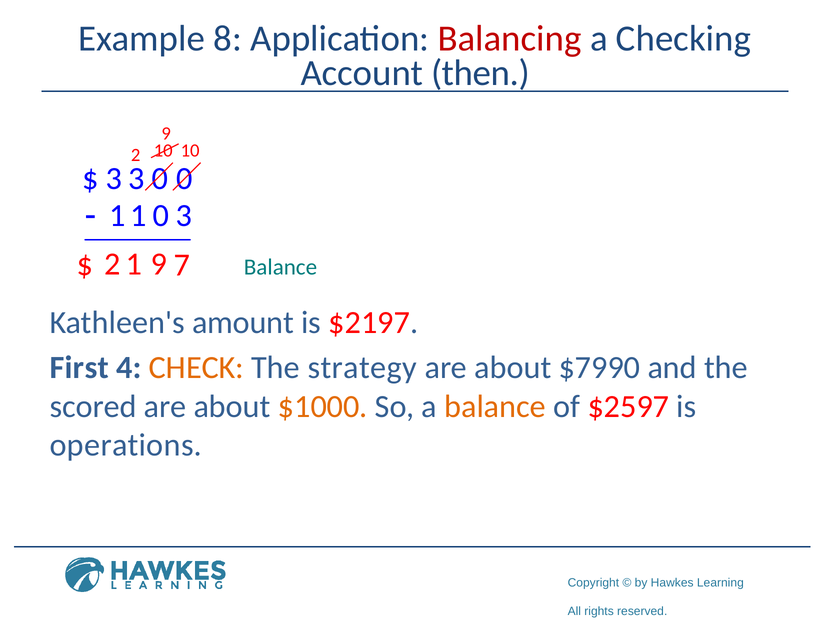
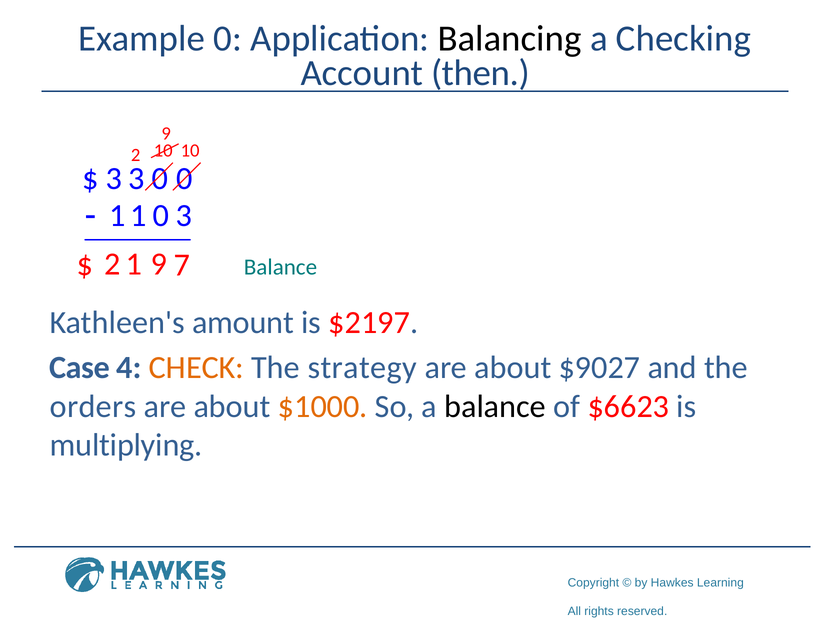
Example 8: 8 -> 0 (228, 39)
Balancing colour: red -> black (510, 39)
First: First -> Case (80, 367)
$7990: $7990 -> $9027 (599, 367)
scored: scored -> orders (93, 406)
balance colour: orange -> black (495, 406)
$2597: $2597 -> $6623 (628, 406)
operations: operations -> multiplying (126, 445)
